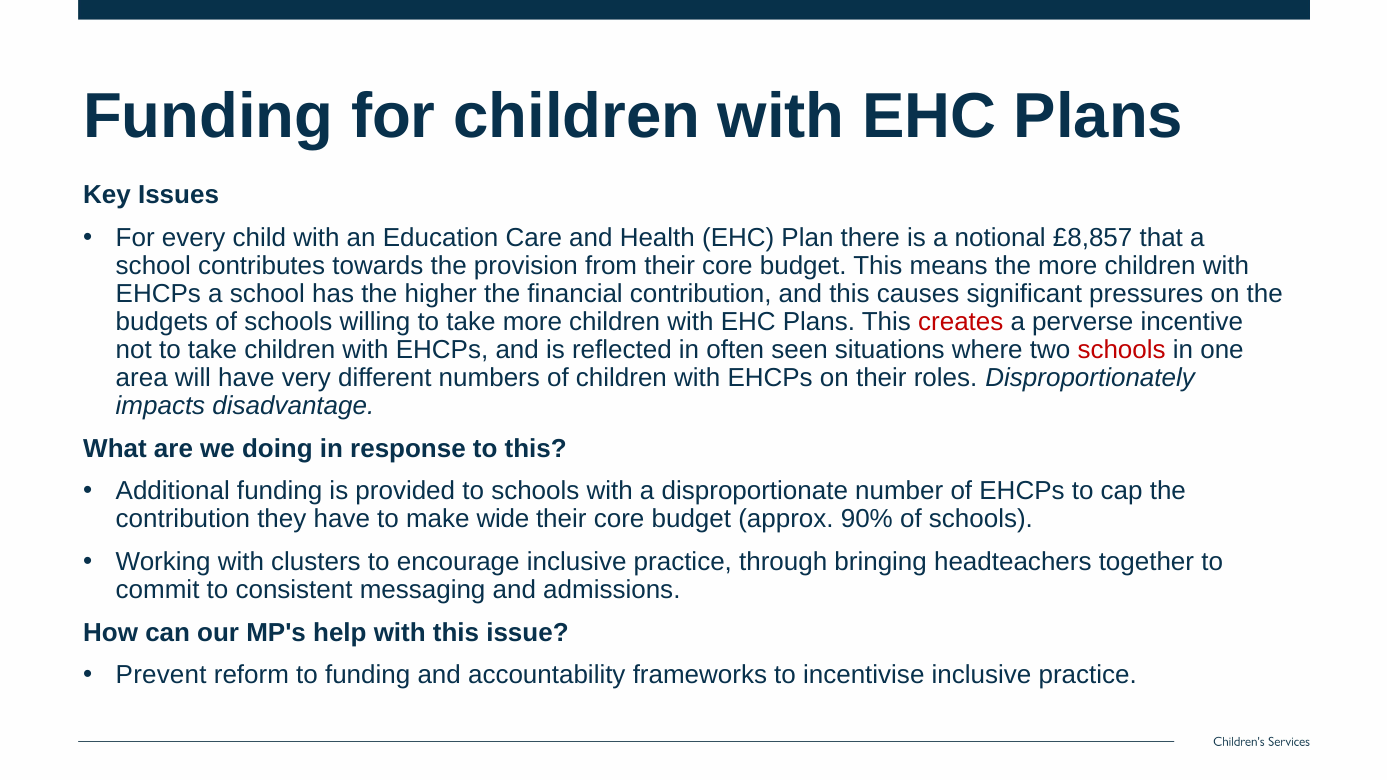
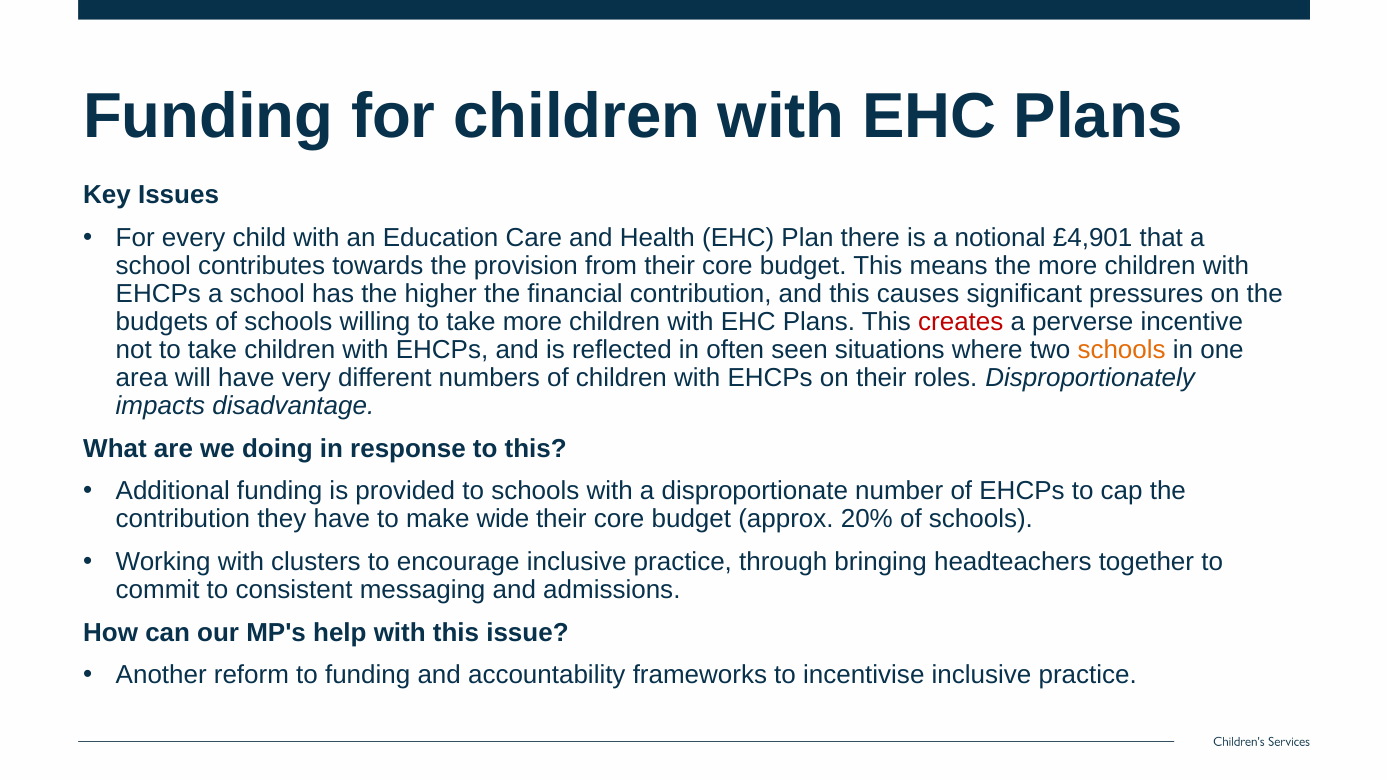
£8,857: £8,857 -> £4,901 (1093, 238)
schools colour: red -> orange (1122, 350)
90%: 90% -> 20% (867, 519)
Prevent: Prevent -> Another (161, 675)
